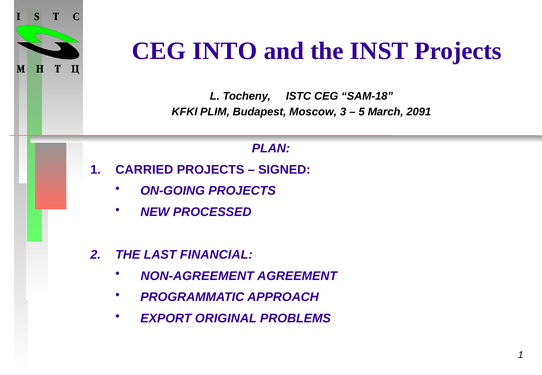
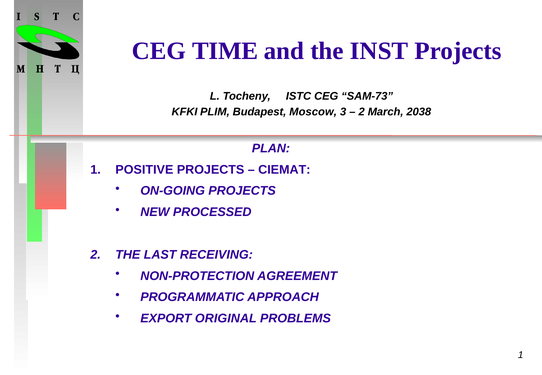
INTO: INTO -> TIME (225, 51)
SAM-18: SAM-18 -> SAM-73 (367, 96)
5: 5 -> 2 (362, 112)
2091: 2091 -> 2038 (419, 112)
CARRIED: CARRIED -> POSITIVE (144, 170)
SIGNED: SIGNED -> CIEMAT (284, 170)
FINANCIAL: FINANCIAL -> RECEIVING (216, 255)
NON-AGREEMENT: NON-AGREEMENT -> NON-PROTECTION (197, 276)
